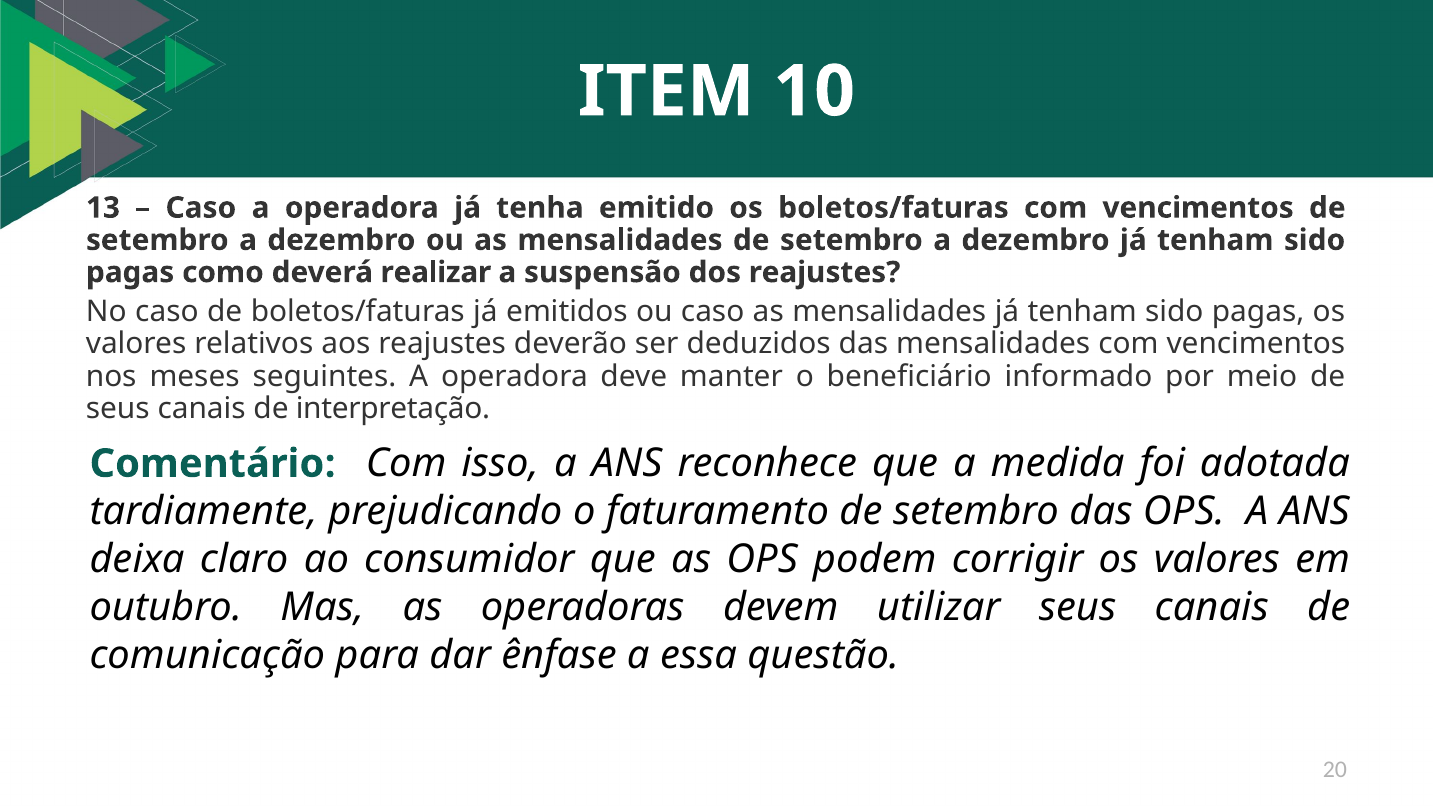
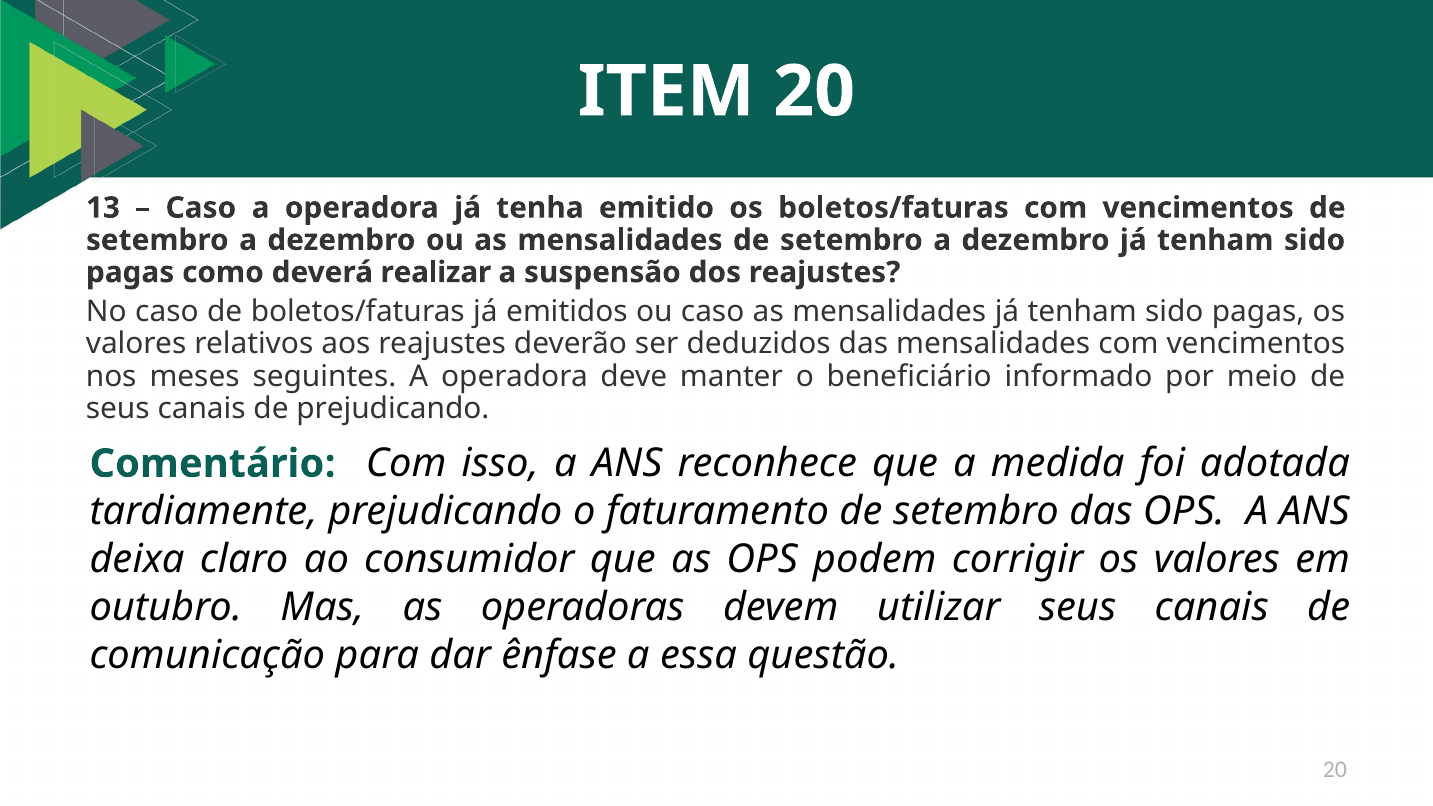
ITEM 10: 10 -> 20 (814, 92)
de interpretação: interpretação -> prejudicando (393, 409)
